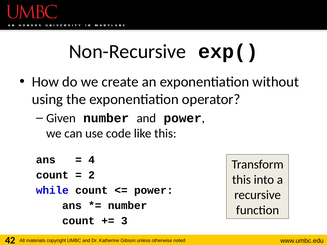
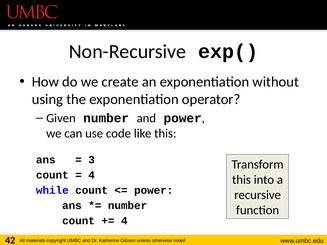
4: 4 -> 3 (92, 160)
2: 2 -> 4 (92, 175)
3: 3 -> 4 (124, 221)
